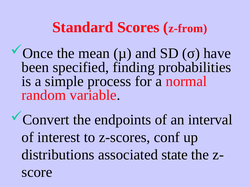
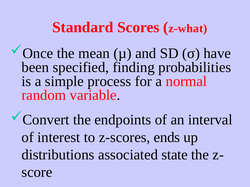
z-from: z-from -> z-what (188, 29)
conf: conf -> ends (167, 138)
